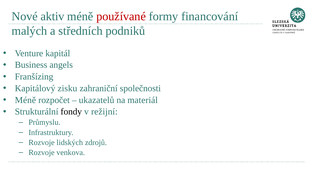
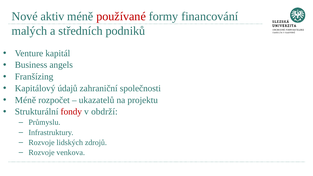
zisku: zisku -> údajů (68, 88)
materiál: materiál -> projektu (143, 100)
fondy colour: black -> red (71, 112)
režijní: režijní -> obdrží (104, 112)
